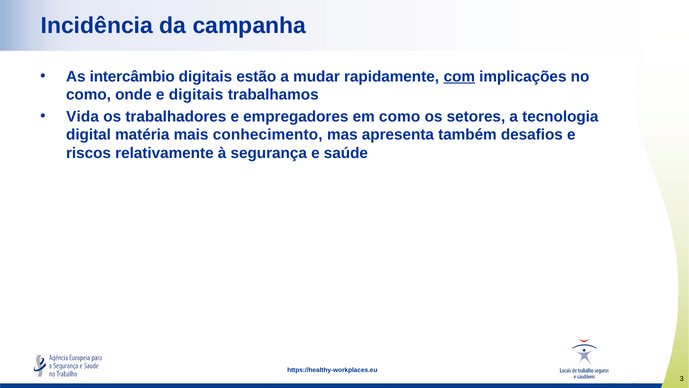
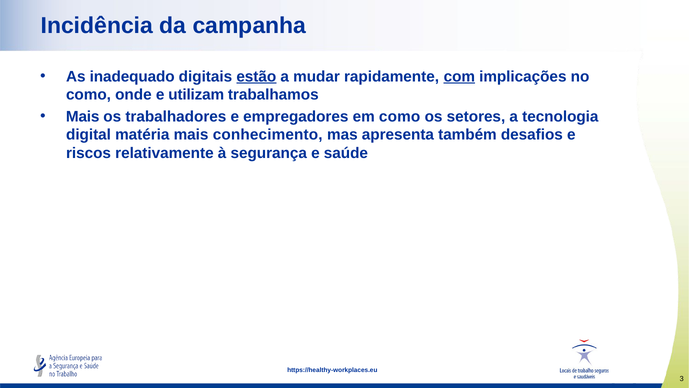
intercâmbio: intercâmbio -> inadequado (132, 76)
estão underline: none -> present (256, 76)
e digitais: digitais -> utilizam (196, 95)
Vida: Vida -> Mais (83, 116)
